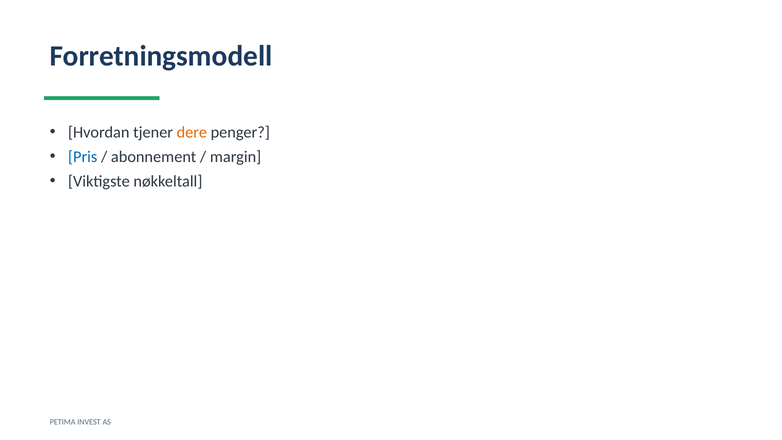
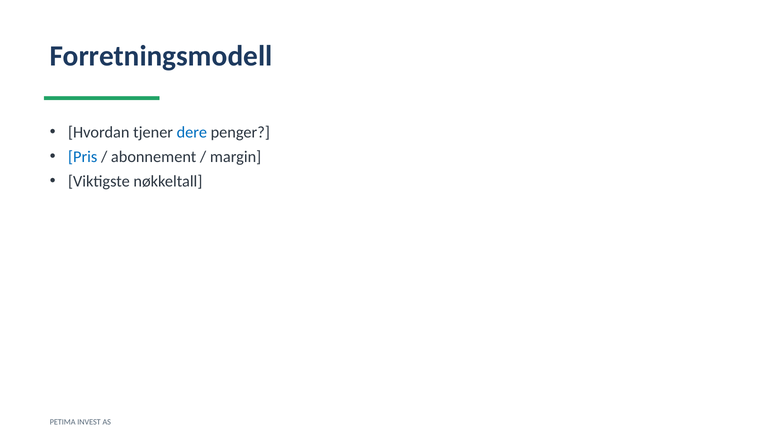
dere colour: orange -> blue (192, 132)
